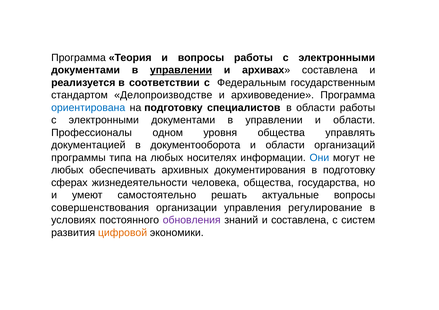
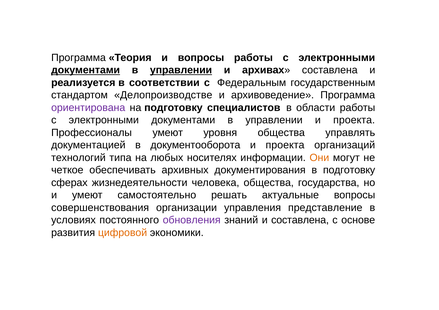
документами underline: none -> present (86, 70)
ориентирована colour: blue -> purple (88, 108)
управлении и области: области -> проекта (354, 120)
Профессионалы одном: одном -> умеют (168, 133)
области: области -> проекта (285, 145)
программы: программы -> технологий (78, 158)
Они colour: blue -> orange (319, 158)
любых: любых -> четкое (67, 170)
регулирование: регулирование -> представление (325, 208)
систем: систем -> основе (358, 220)
